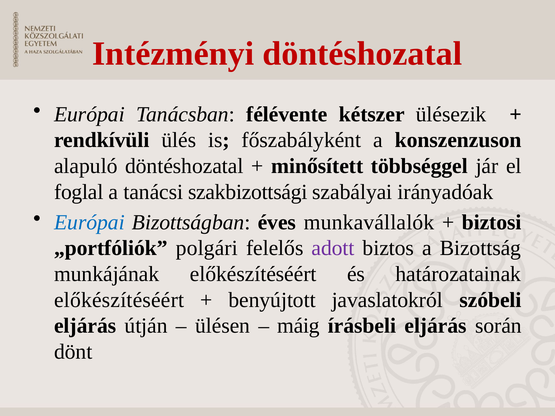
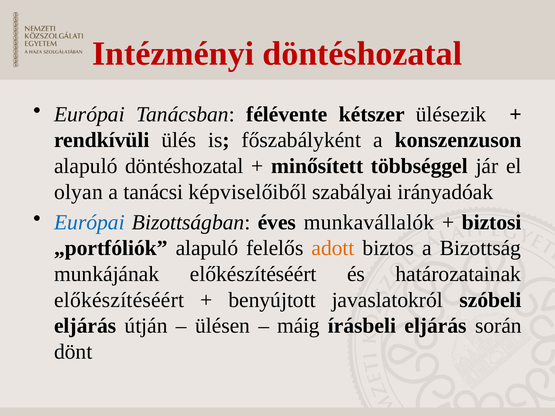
foglal: foglal -> olyan (79, 192)
szakbizottsági: szakbizottsági -> képviselőiből (248, 192)
„portfóliók polgári: polgári -> alapuló (207, 248)
adott colour: purple -> orange (333, 248)
